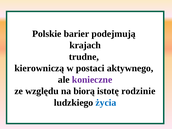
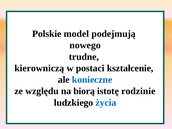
barier: barier -> model (76, 34)
krajach: krajach -> nowego (85, 45)
aktywnego: aktywnego -> kształcenie (130, 68)
konieczne colour: purple -> blue (92, 80)
